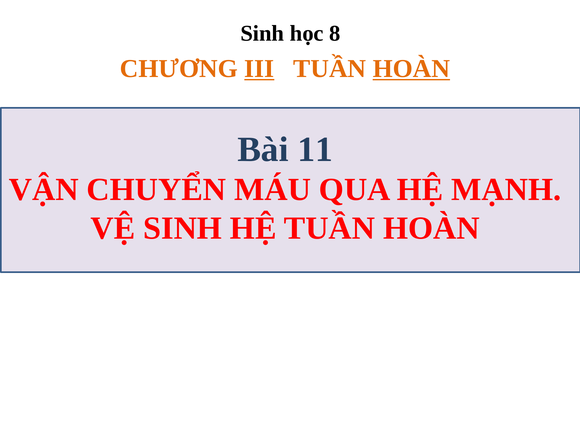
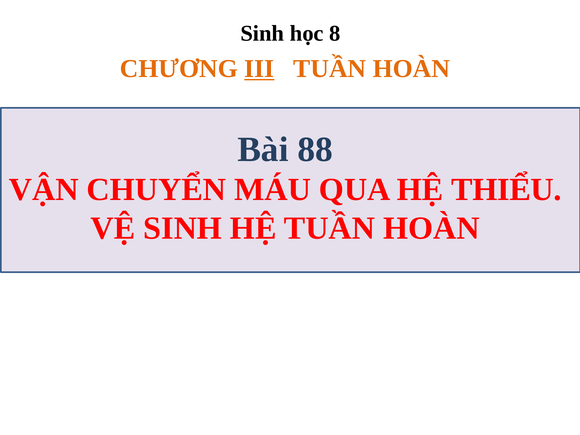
HOÀN underline: present -> none (411, 69)
11: 11 -> 88 (315, 149)
MẠNH: MẠNH -> THIỂU (506, 190)
